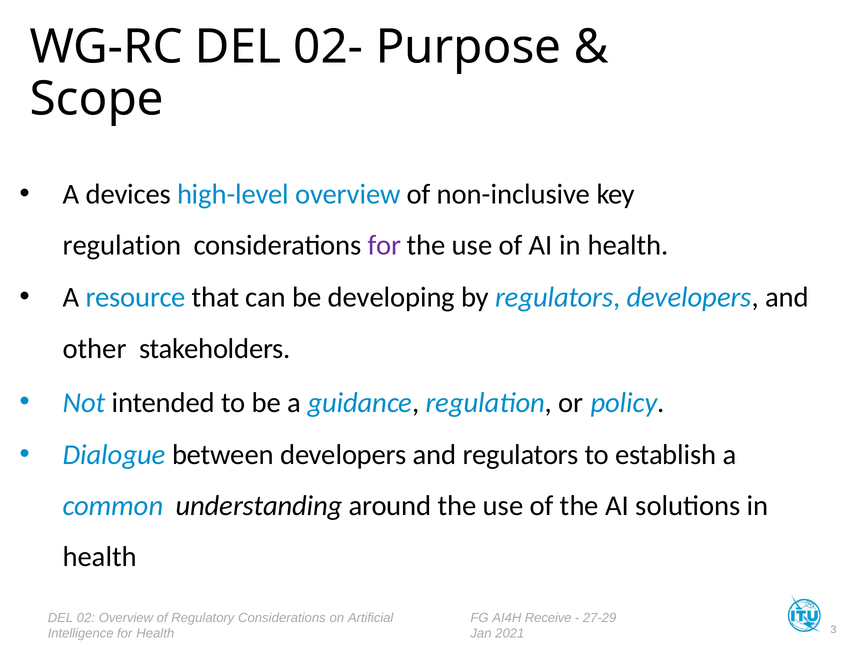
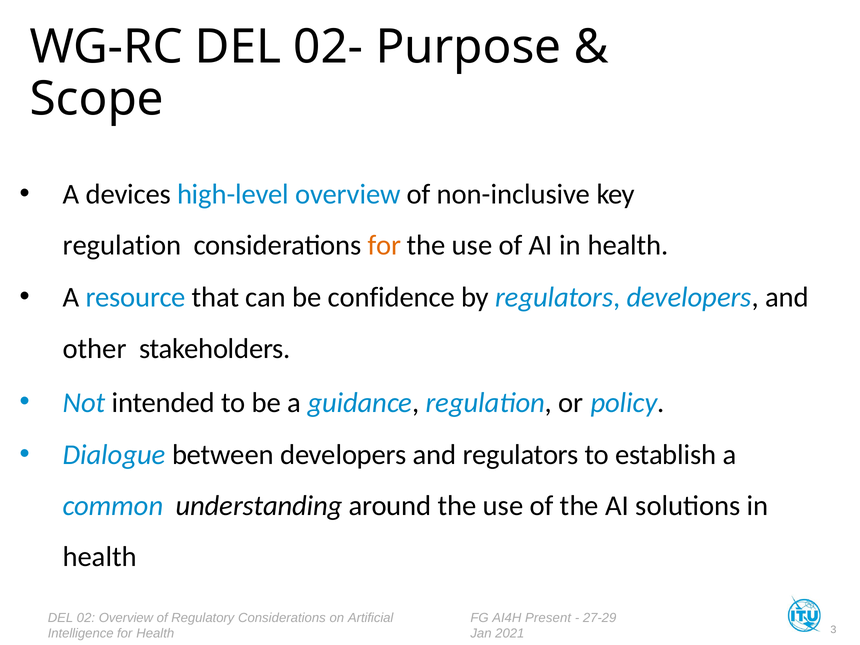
for colour: purple -> orange (384, 245)
developing: developing -> confidence (391, 297)
Receive: Receive -> Present (548, 618)
